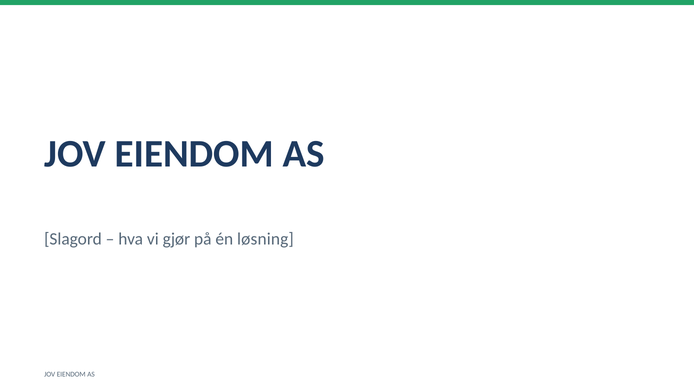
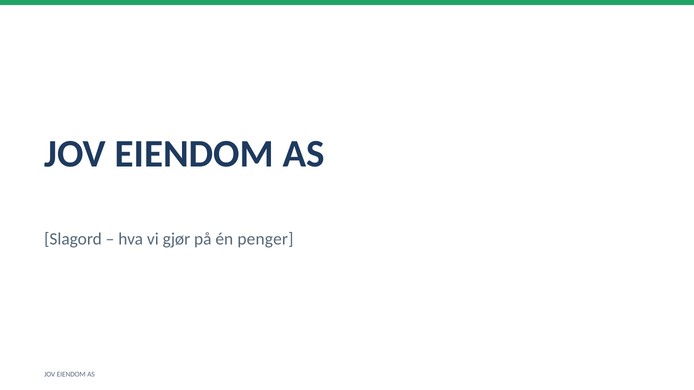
løsning: løsning -> penger (265, 239)
